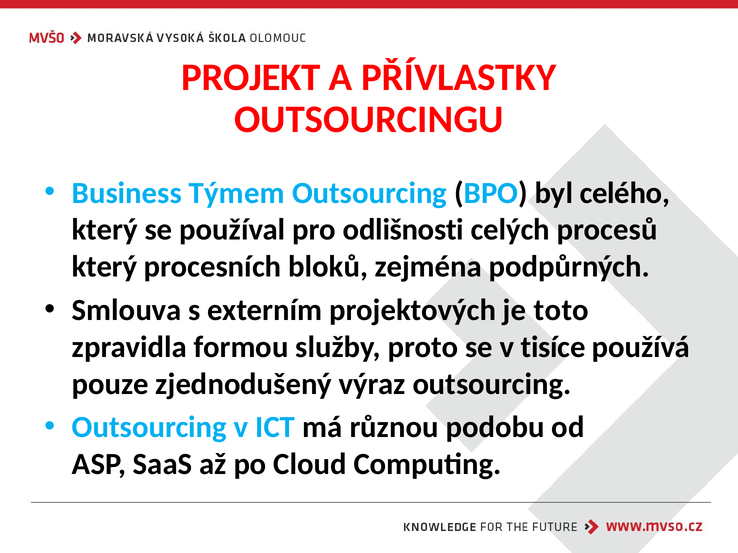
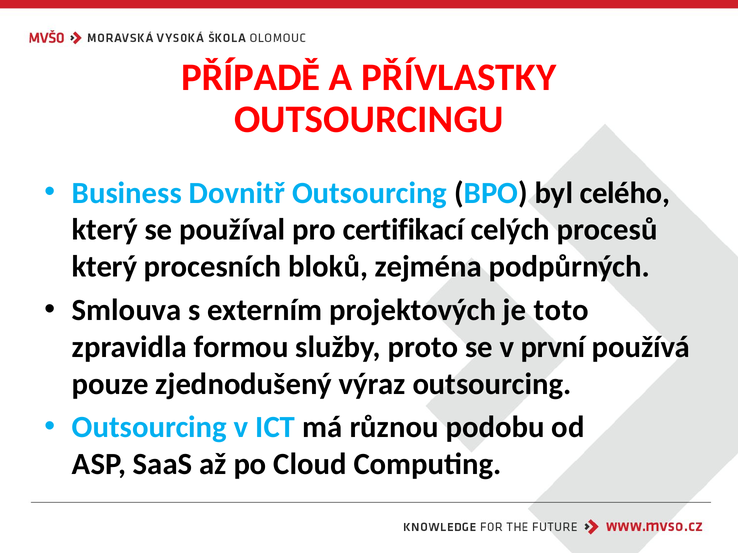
PROJEKT: PROJEKT -> PŘÍPADĚ (251, 77)
Týmem: Týmem -> Dovnitř (237, 193)
odlišnosti: odlišnosti -> certifikací (403, 230)
tisíce: tisíce -> první (553, 347)
